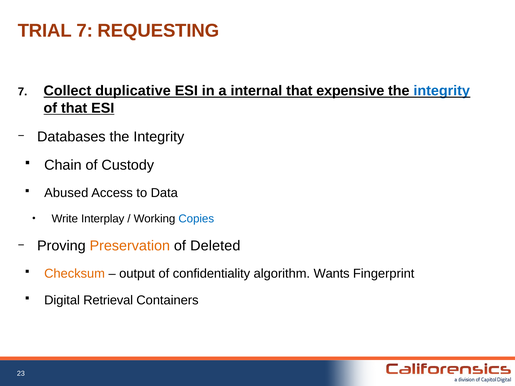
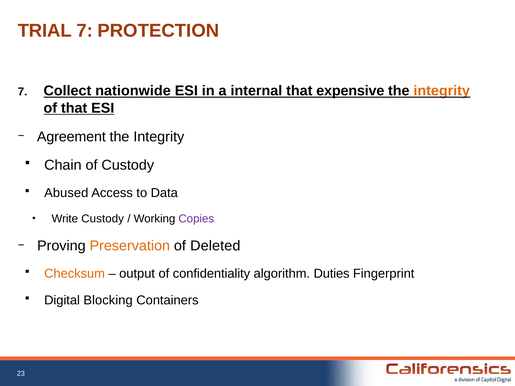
REQUESTING: REQUESTING -> PROTECTION (158, 31)
duplicative: duplicative -> nationwide (133, 91)
integrity colour: blue -> orange (442, 91)
Databases: Databases -> Agreement (71, 137)
Write Interplay: Interplay -> Custody (103, 219)
Copies colour: blue -> purple (196, 219)
Wants: Wants -> Duties (332, 274)
Retrieval: Retrieval -> Blocking (108, 301)
